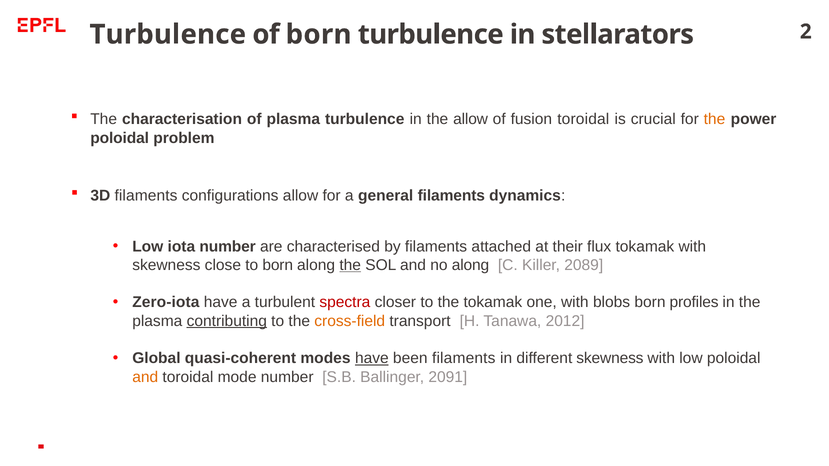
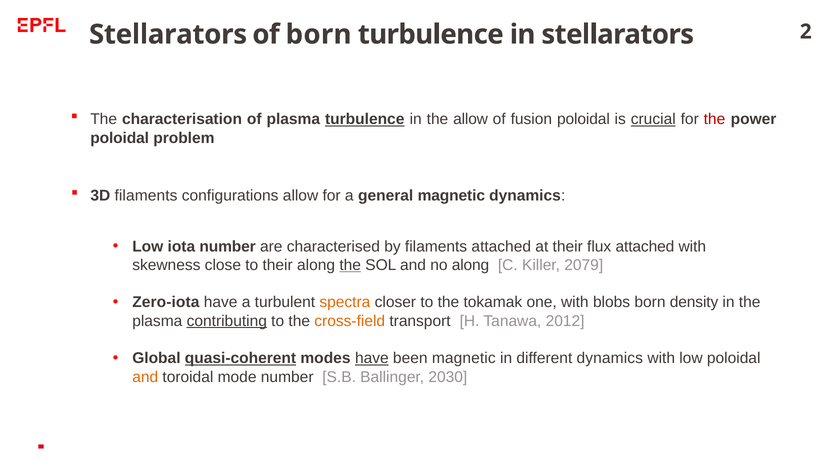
Turbulence: Turbulence -> Stellarators (168, 34)
turbulence underline: none -> present (365, 119)
fusion toroidal: toroidal -> poloidal (583, 119)
crucial underline: none -> present (653, 119)
the colour: orange -> red (714, 119)
general filaments: filaments -> magnetic (451, 196)
flux tokamak: tokamak -> attached (645, 247)
to born: born -> their (278, 265)
2089: 2089 -> 2079 (584, 265)
spectra colour: red -> orange (345, 303)
profiles: profiles -> density (694, 303)
quasi-coherent underline: none -> present (240, 359)
been filaments: filaments -> magnetic (464, 359)
different skewness: skewness -> dynamics (610, 359)
2091: 2091 -> 2030 (448, 377)
